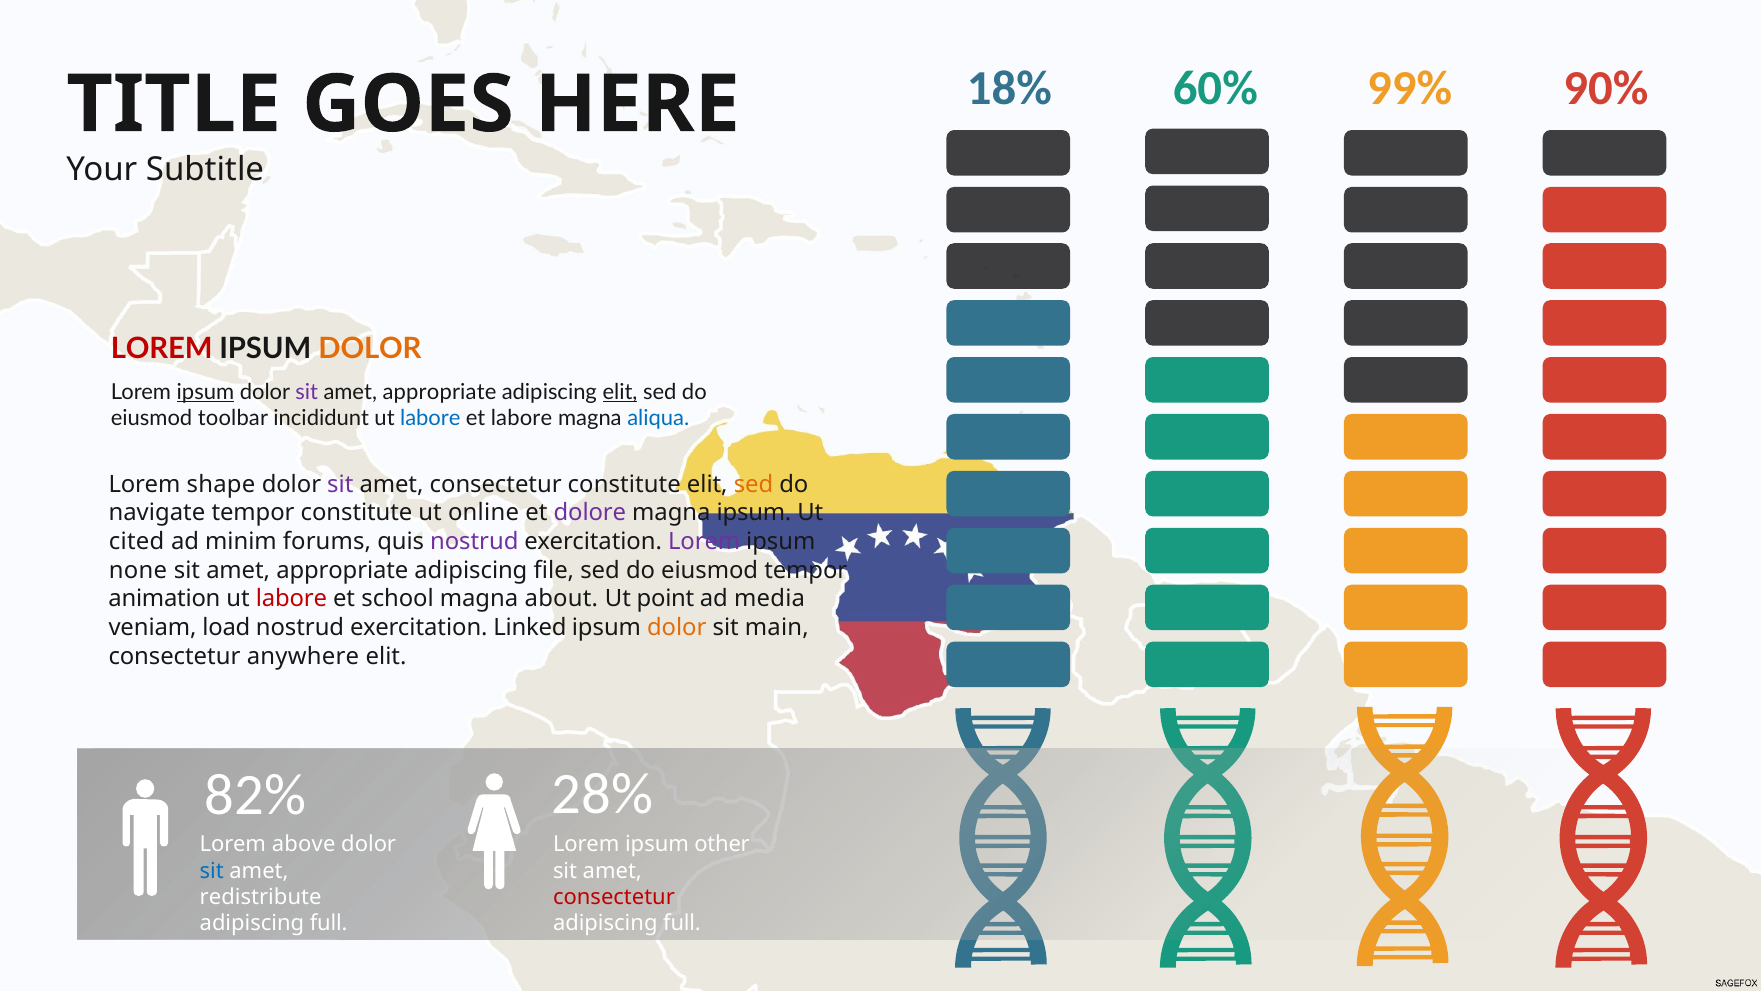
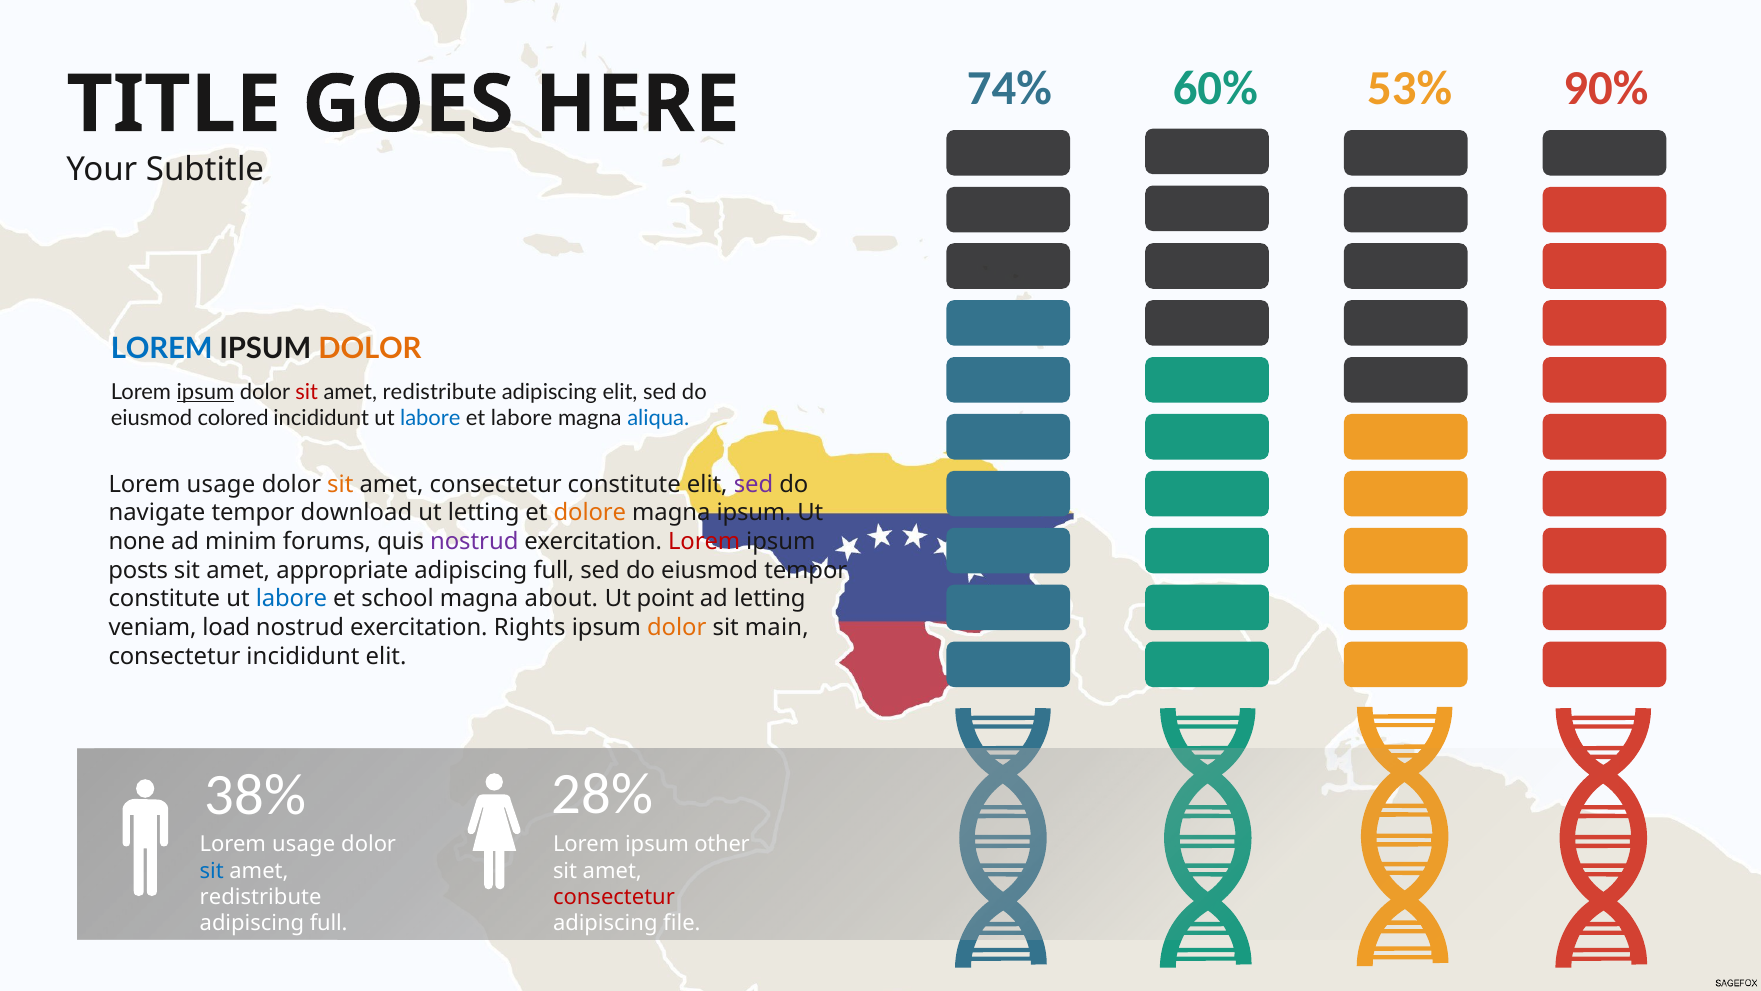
18%: 18% -> 74% (1009, 88)
99%: 99% -> 53% (1410, 88)
LOREM colour: red -> blue (162, 349)
sit colour: purple -> red (307, 392)
appropriate: appropriate -> redistribute (440, 392)
elit underline: present -> none (620, 392)
toolbar: toolbar -> colored (233, 418)
shape: shape -> usage (221, 484)
sit colour: purple -> orange (340, 484)
sed colour: orange -> purple (754, 484)
tempor constitute: constitute -> download (356, 513)
ut online: online -> letting (484, 513)
dolore colour: purple -> orange (590, 513)
cited: cited -> none (137, 542)
Lorem colour: purple -> red (704, 542)
none: none -> posts (138, 570)
file: file -> full (554, 570)
animation: animation -> constitute (164, 599)
labore colour: red -> blue (291, 599)
ad media: media -> letting (770, 599)
Linked: Linked -> Rights (530, 627)
consectetur anywhere: anywhere -> incididunt (303, 656)
82%: 82% -> 38% (256, 795)
above: above -> usage (304, 844)
full: full -> file (682, 923)
